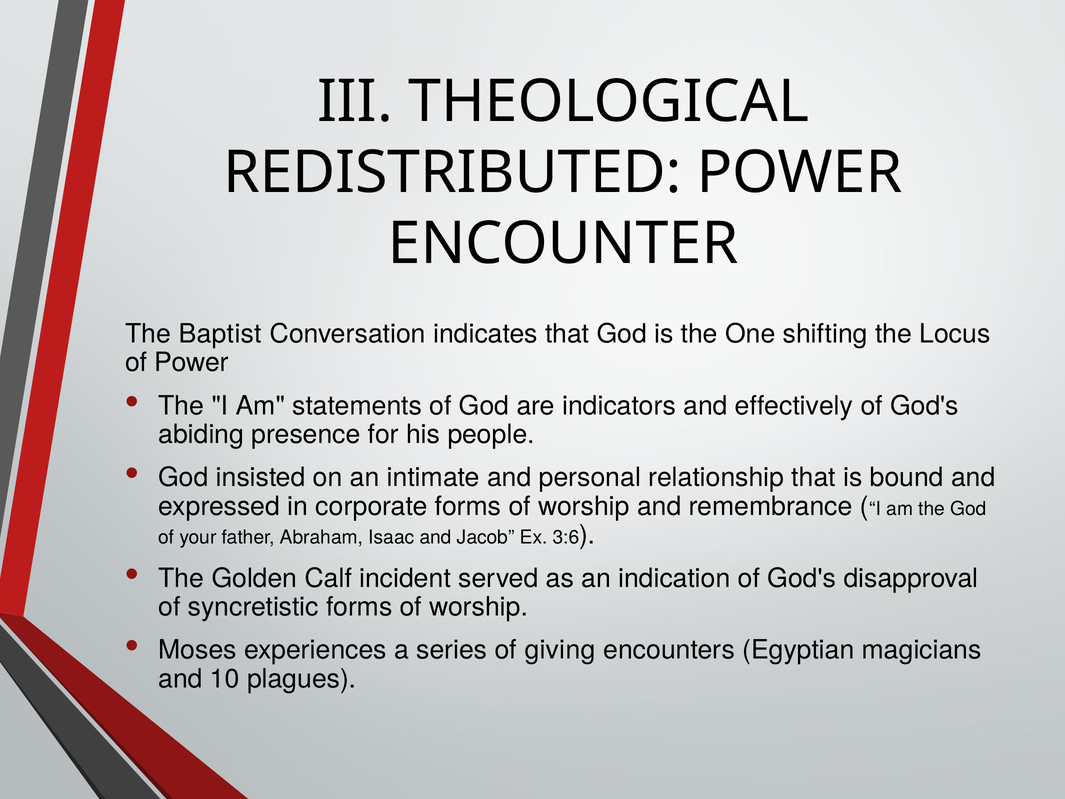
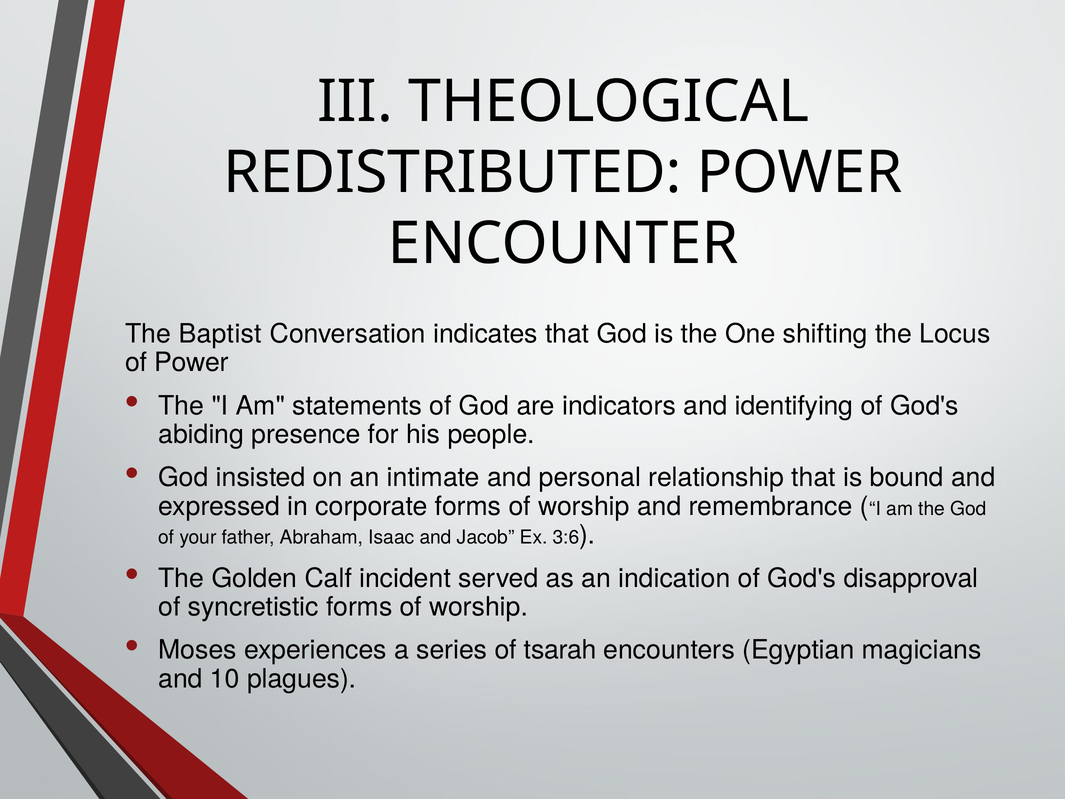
effectively: effectively -> identifying (794, 406)
giving: giving -> tsarah (560, 650)
